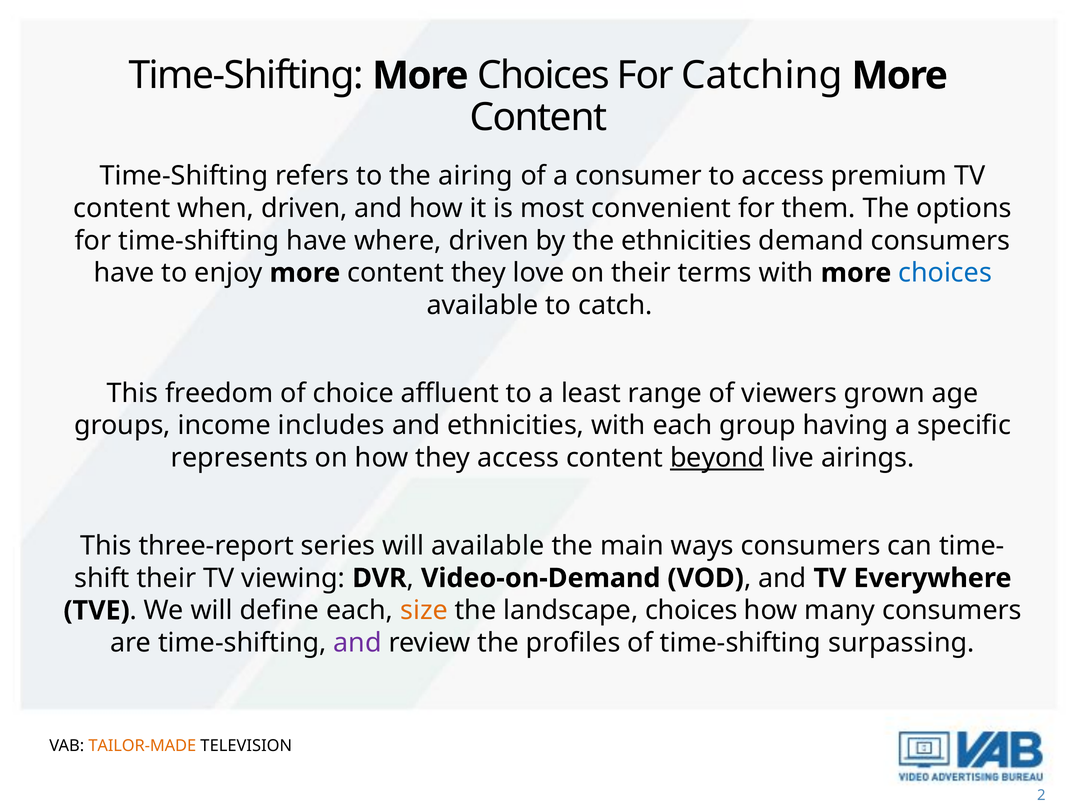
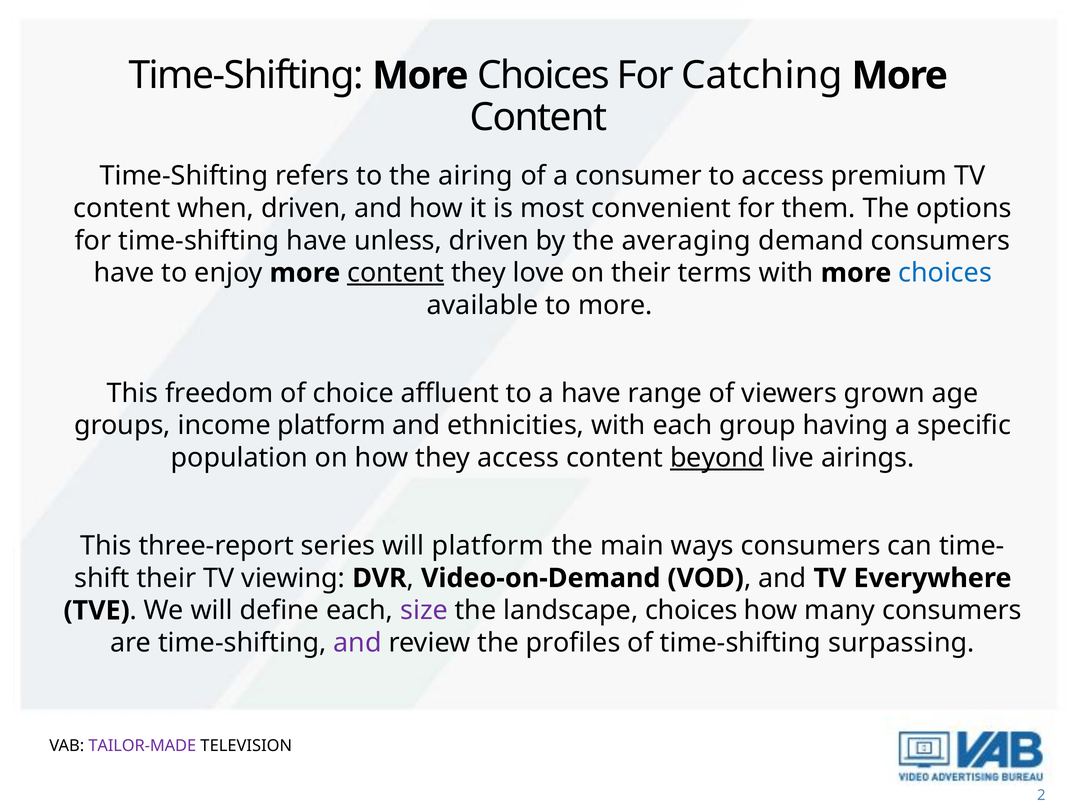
where: where -> unless (398, 241)
the ethnicities: ethnicities -> averaging (686, 241)
content underline: none -> present (396, 273)
to catch: catch -> more (615, 305)
a least: least -> have (591, 393)
income includes: includes -> platform (332, 425)
represents: represents -> population (240, 458)
will available: available -> platform (488, 546)
size colour: orange -> purple (424, 610)
TAILOR-MADE colour: orange -> purple (142, 745)
